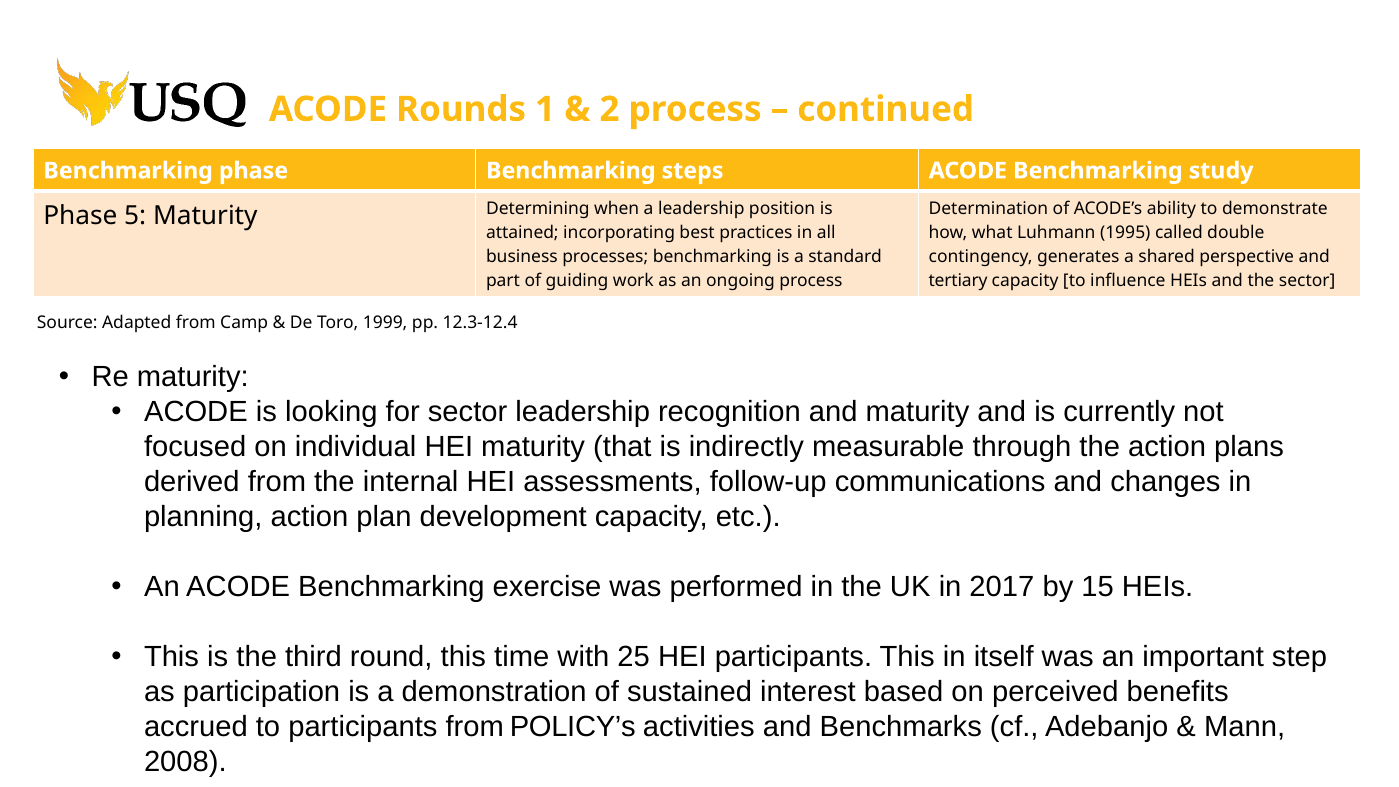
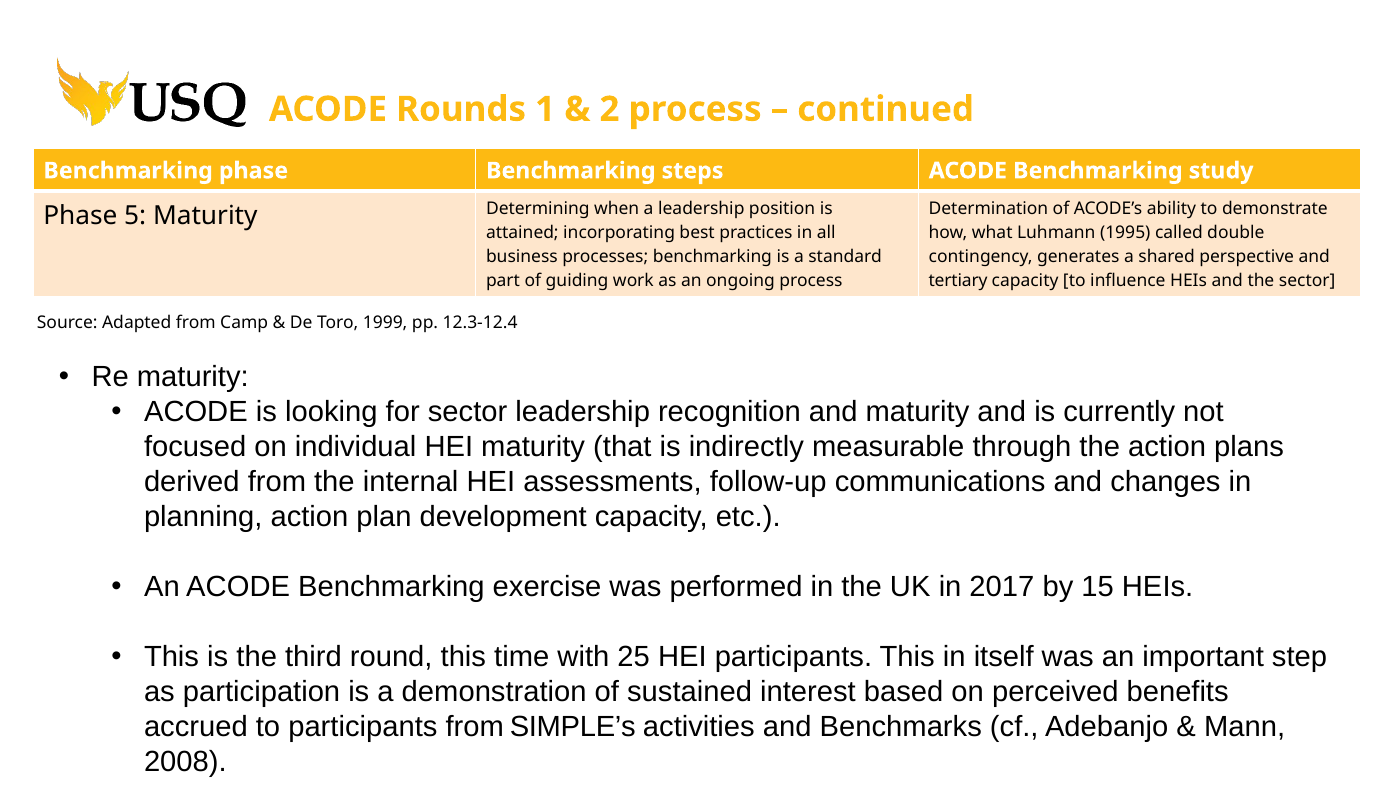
POLICY’s: POLICY’s -> SIMPLE’s (573, 727)
